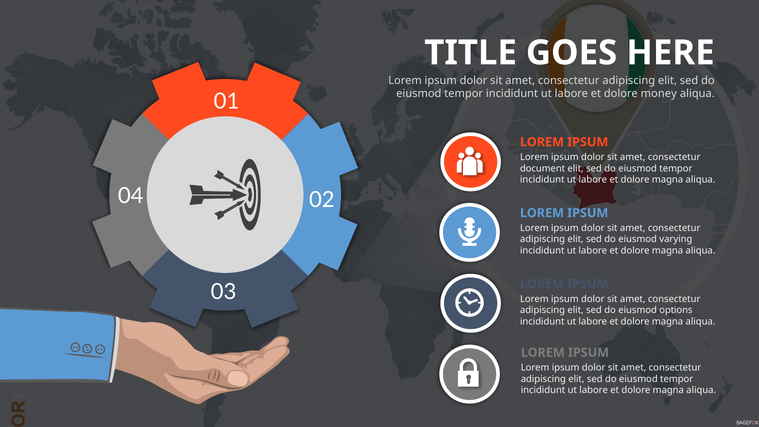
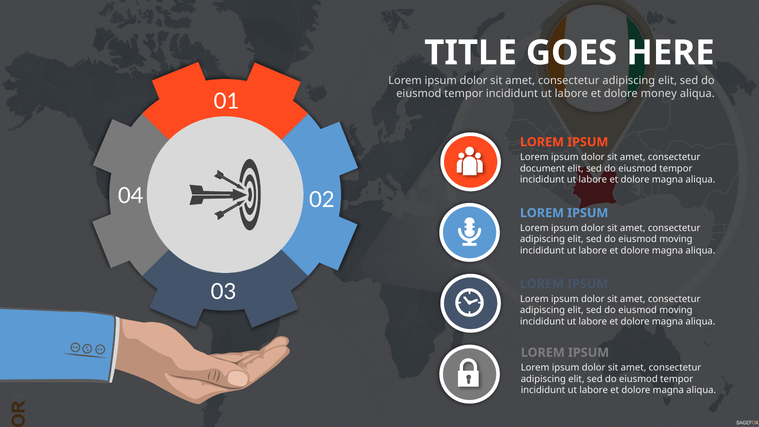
varying: varying -> moving (676, 239)
options: options -> moving (676, 310)
